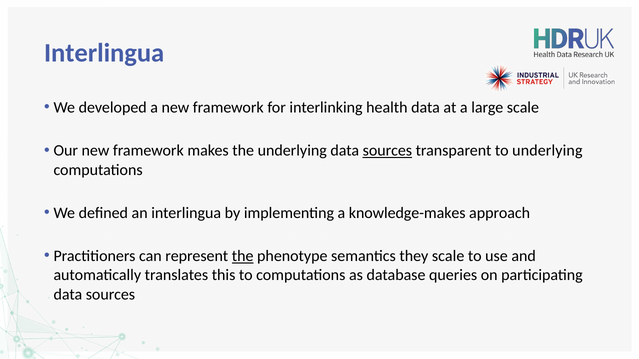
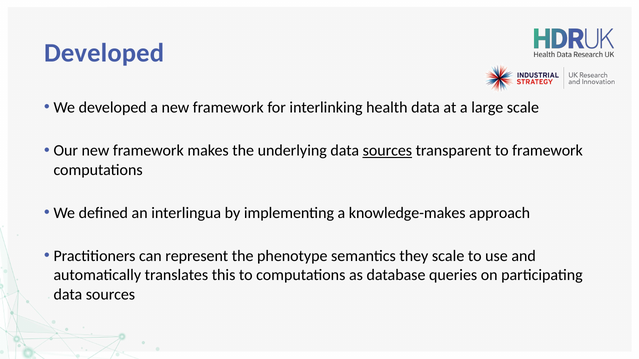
Interlingua: Interlingua -> Developed (104, 53)
to underlying: underlying -> framework (548, 151)
the underline: present -> none (243, 256)
